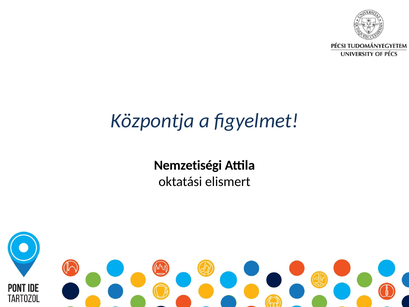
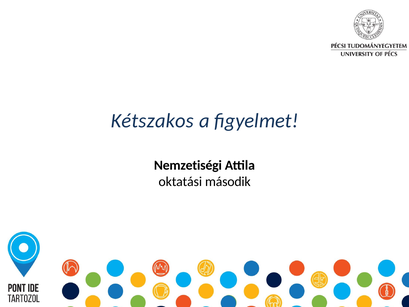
Központja: Központja -> Kétszakos (152, 121)
elismert: elismert -> második (228, 182)
